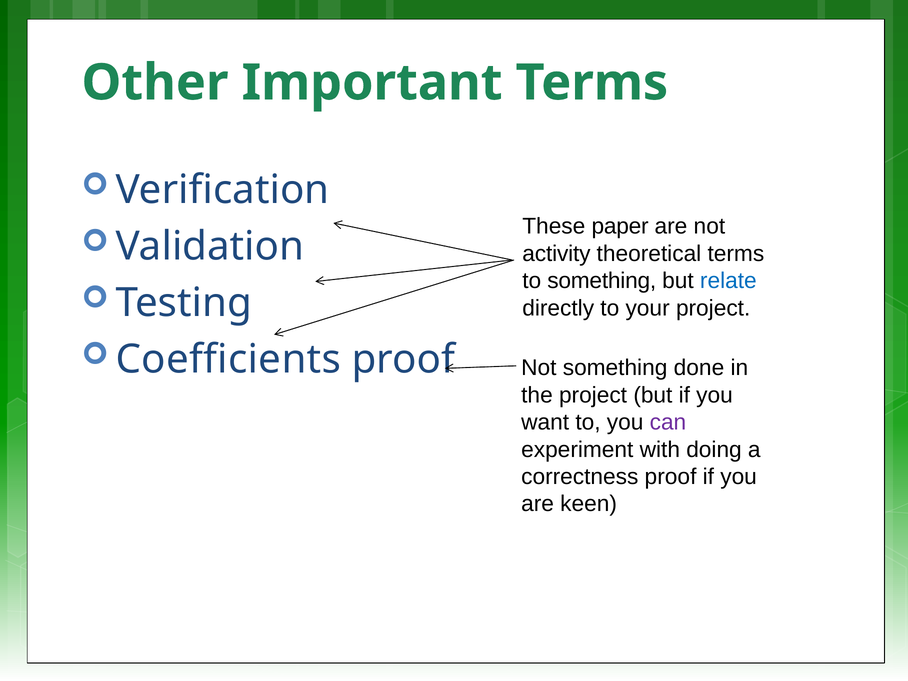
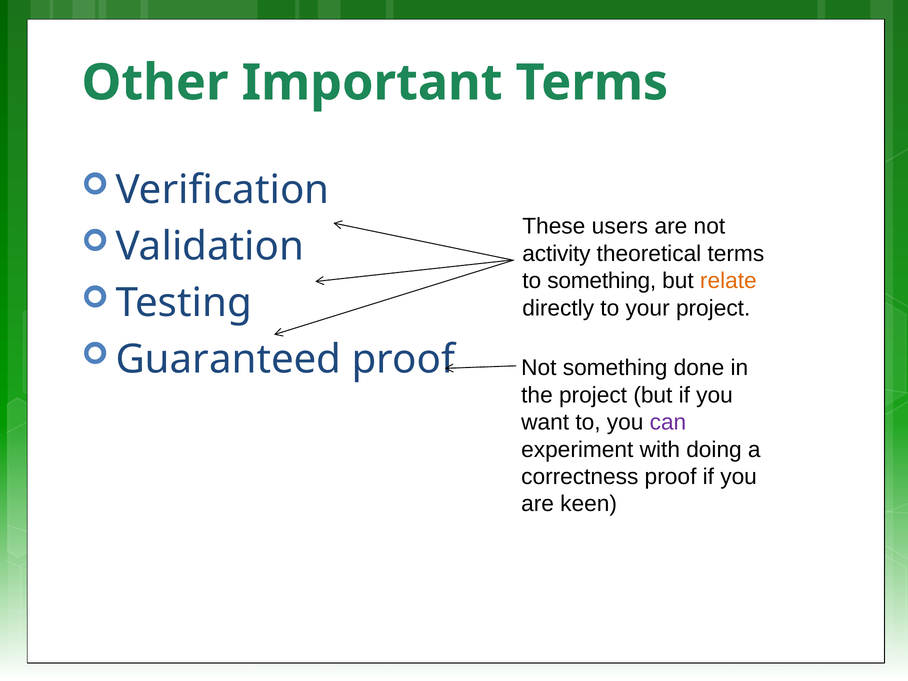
paper: paper -> users (620, 226)
relate colour: blue -> orange (728, 281)
Coefficients: Coefficients -> Guaranteed (228, 360)
